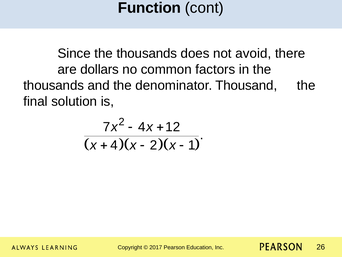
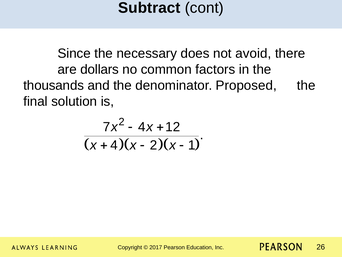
Function: Function -> Subtract (149, 8)
Since the thousands: thousands -> necessary (147, 53)
Thousand: Thousand -> Proposed (246, 85)
